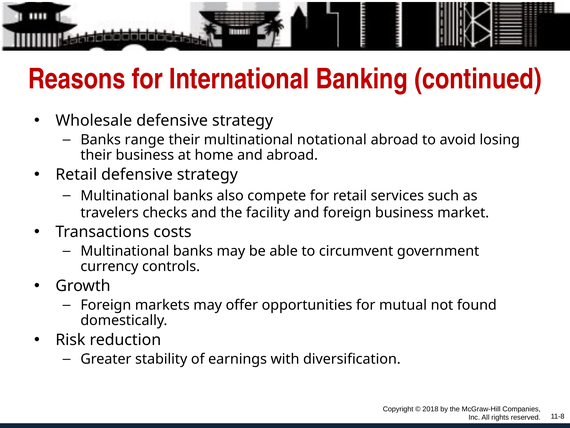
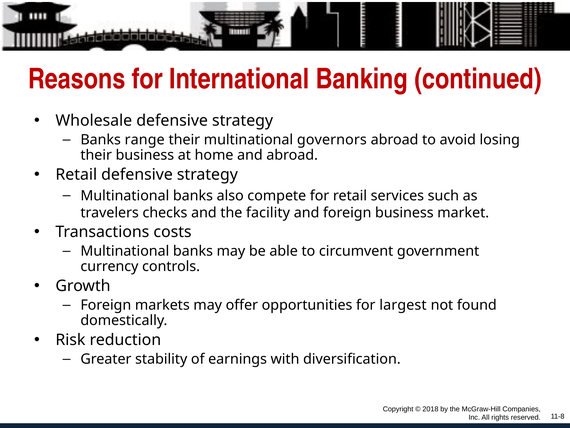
notational: notational -> governors (332, 140)
mutual: mutual -> largest (403, 305)
